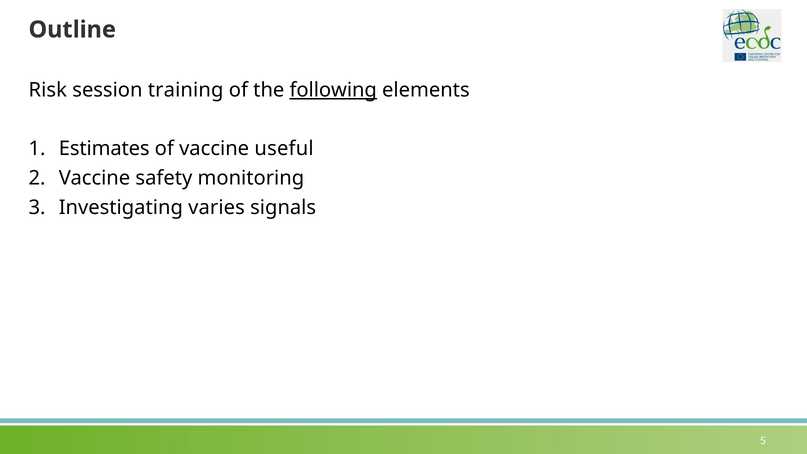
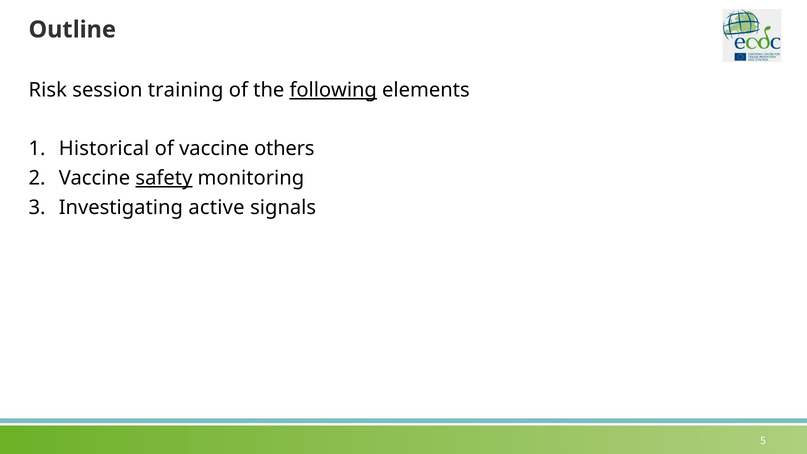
Estimates: Estimates -> Historical (104, 149)
useful: useful -> others (284, 149)
safety underline: none -> present (164, 178)
varies: varies -> active (216, 207)
